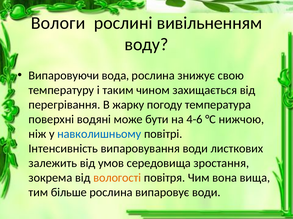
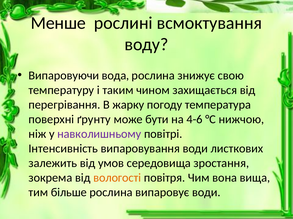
Вологи: Вологи -> Менше (58, 23)
вивільненням: вивільненням -> всмоктування (209, 23)
водяні: водяні -> ґрунту (94, 120)
навколишньому colour: blue -> purple (99, 134)
